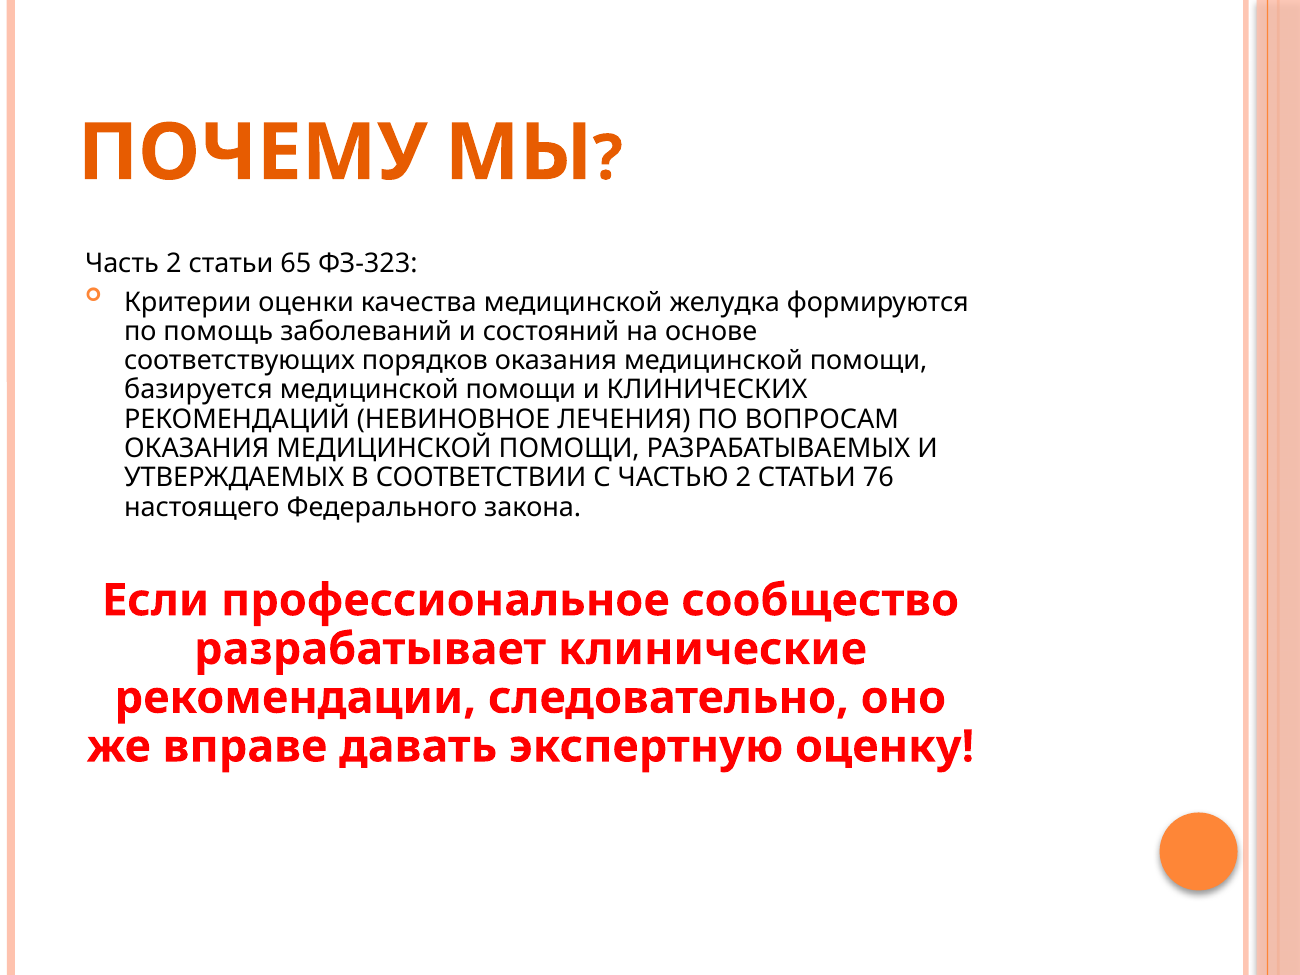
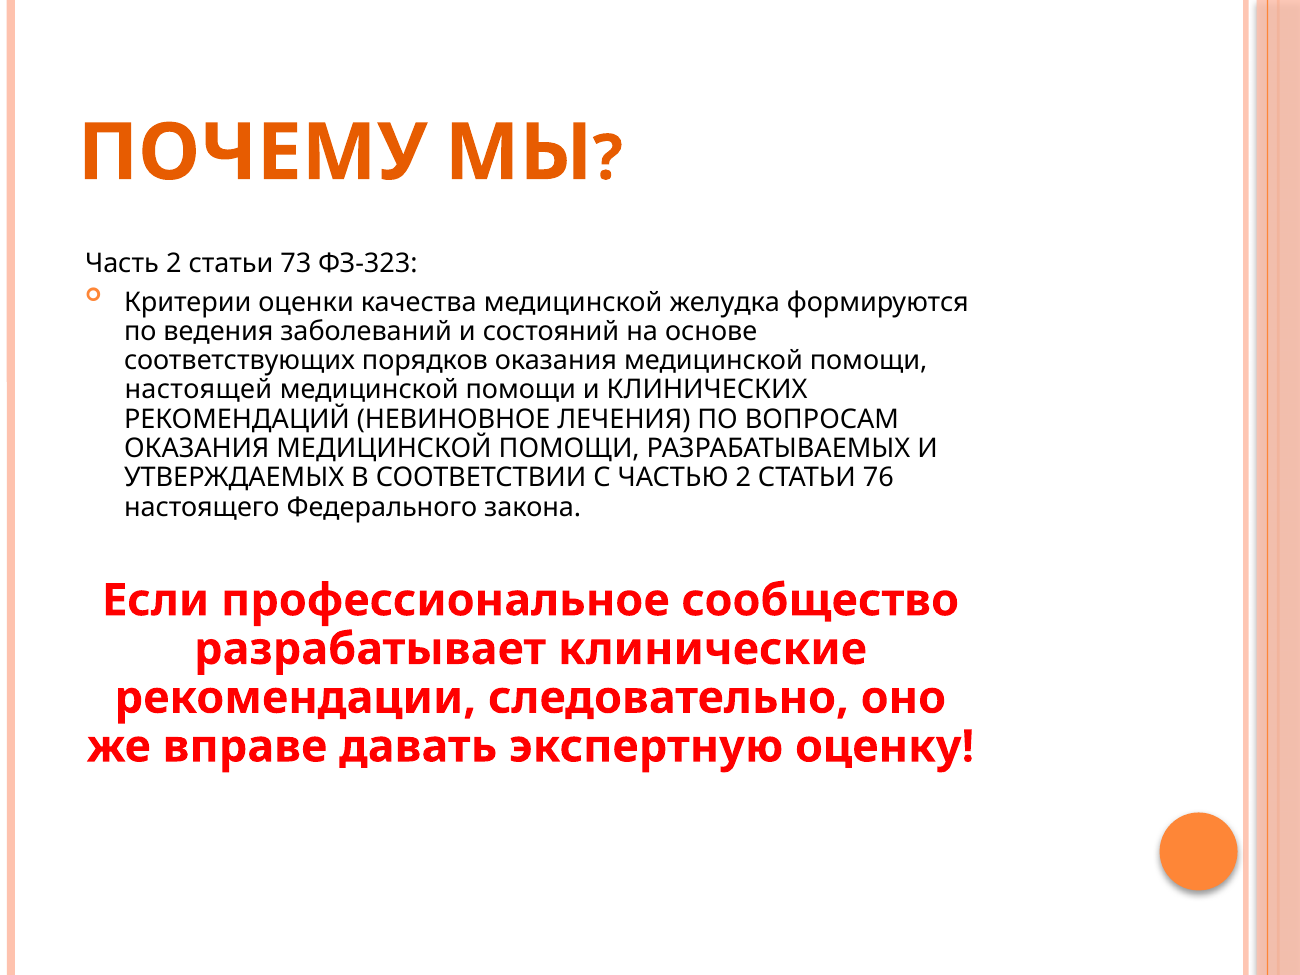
65: 65 -> 73 (296, 263)
помощь: помощь -> ведения (218, 331)
базируется: базируется -> настоящей (198, 390)
